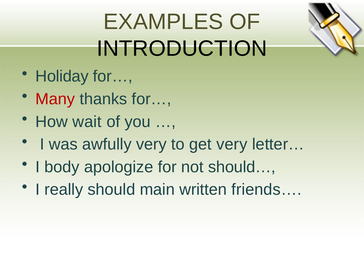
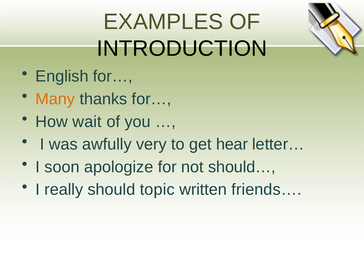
Holiday: Holiday -> English (62, 76)
Many colour: red -> orange (55, 99)
get very: very -> hear (232, 144)
body: body -> soon (62, 167)
main: main -> topic (157, 190)
